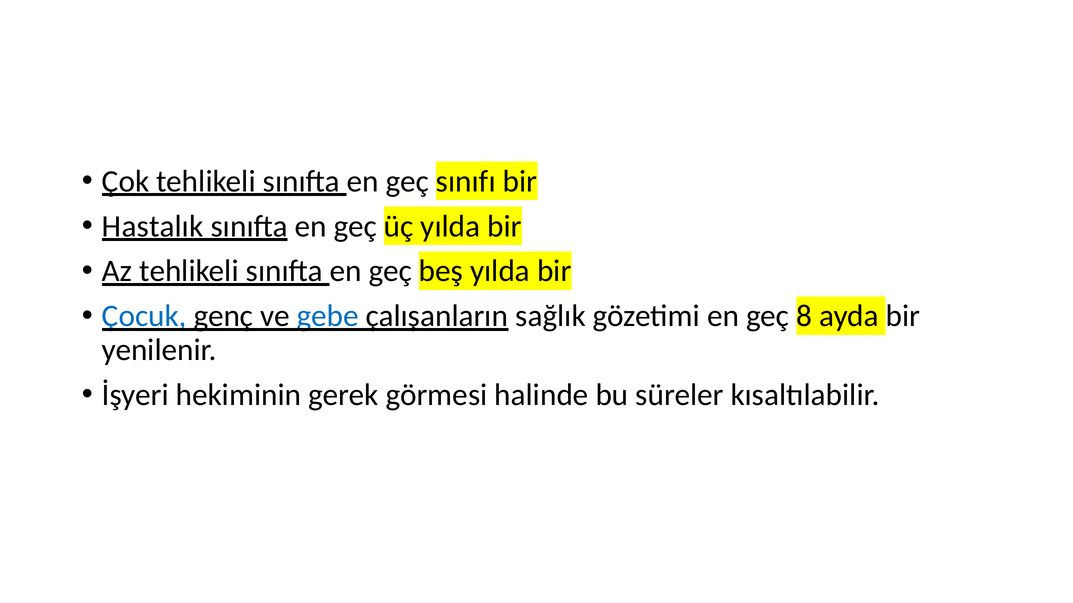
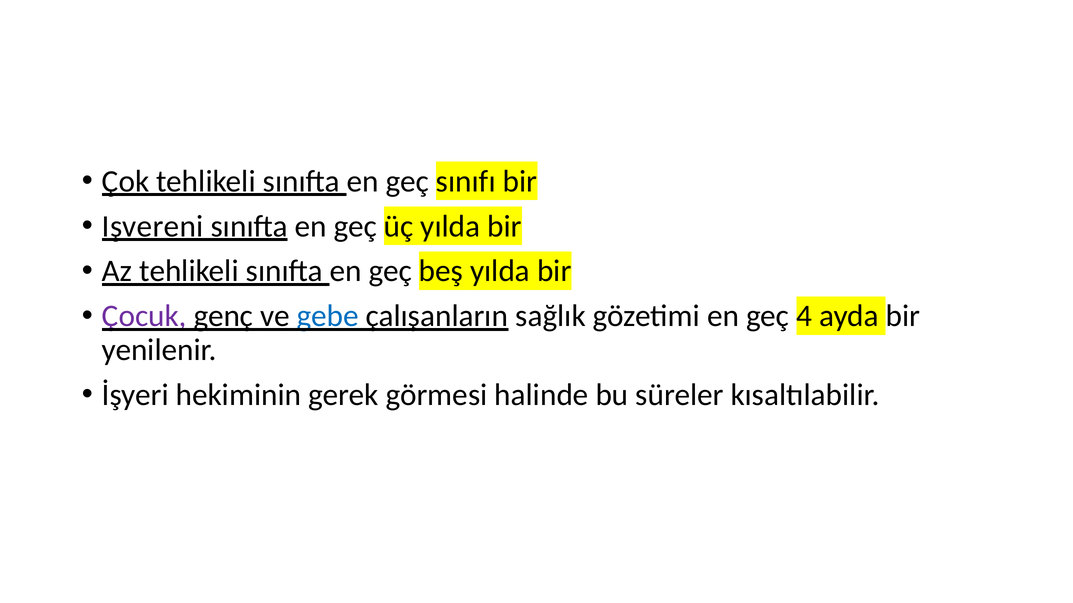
Hastalık: Hastalık -> Işvereni (153, 226)
Çocuk colour: blue -> purple (144, 316)
8: 8 -> 4 (804, 316)
